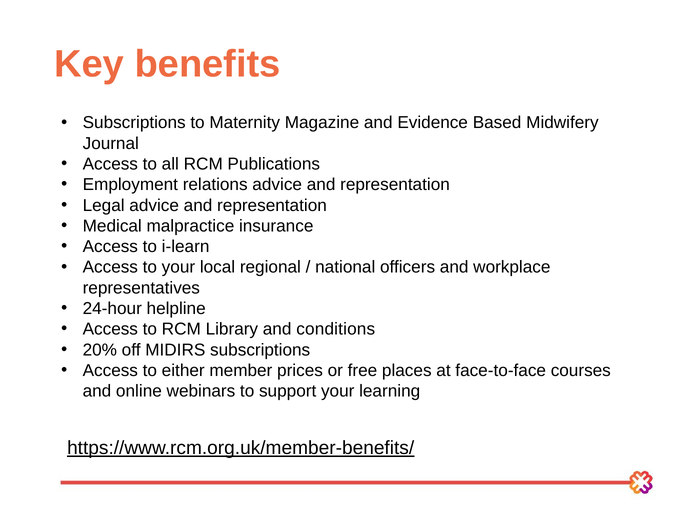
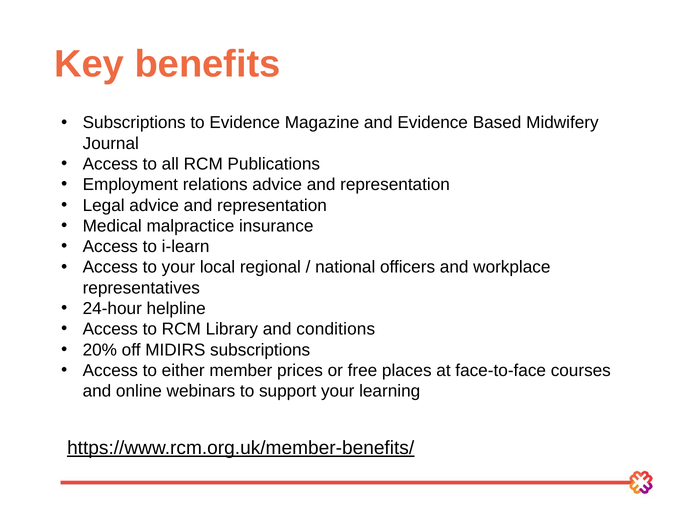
to Maternity: Maternity -> Evidence (245, 123)
